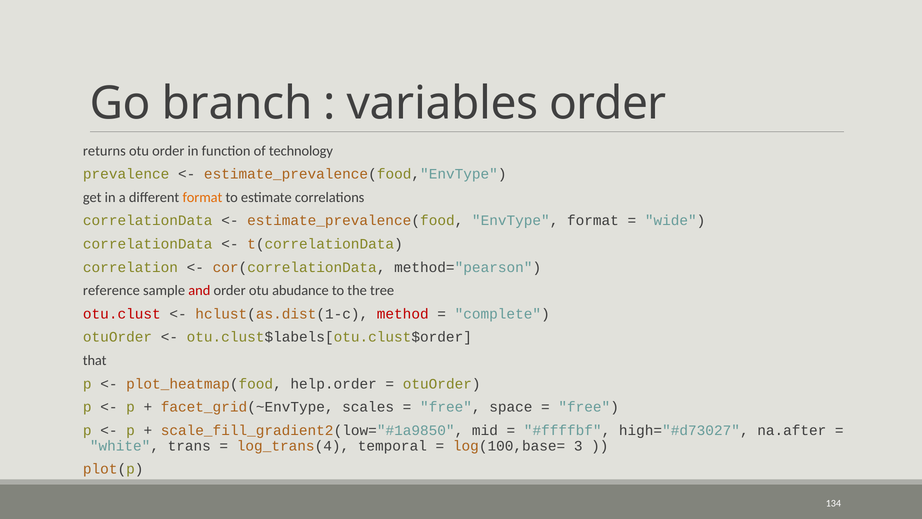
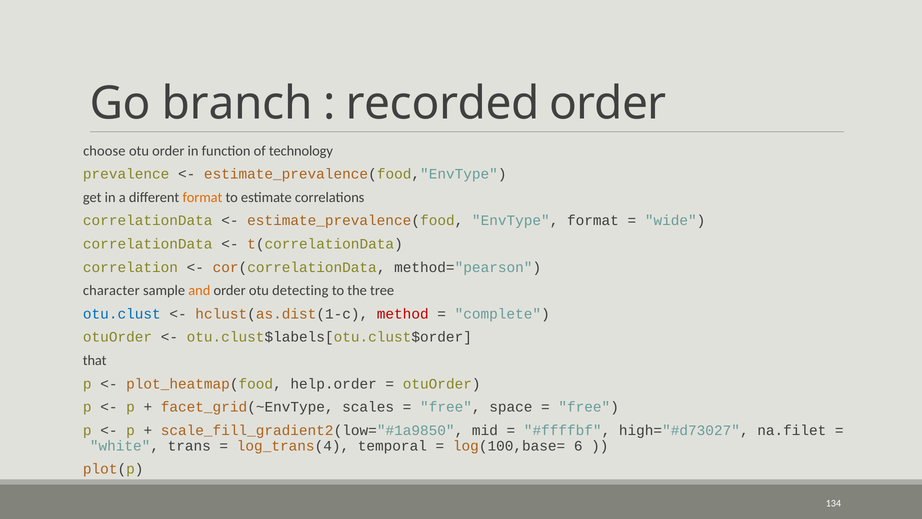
variables: variables -> recorded (443, 103)
returns: returns -> choose (104, 151)
reference: reference -> character (111, 290)
and colour: red -> orange (199, 290)
abudance: abudance -> detecting (300, 290)
otu.clust colour: red -> blue (122, 314)
na.after: na.after -> na.filet (792, 430)
3: 3 -> 6 (578, 446)
